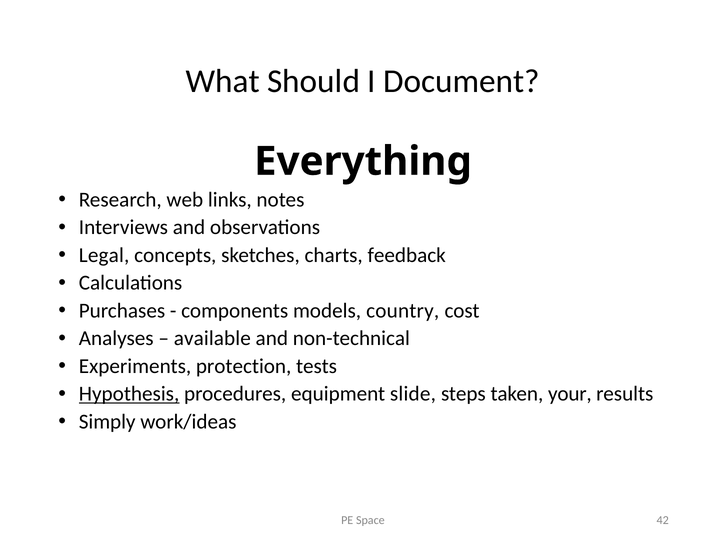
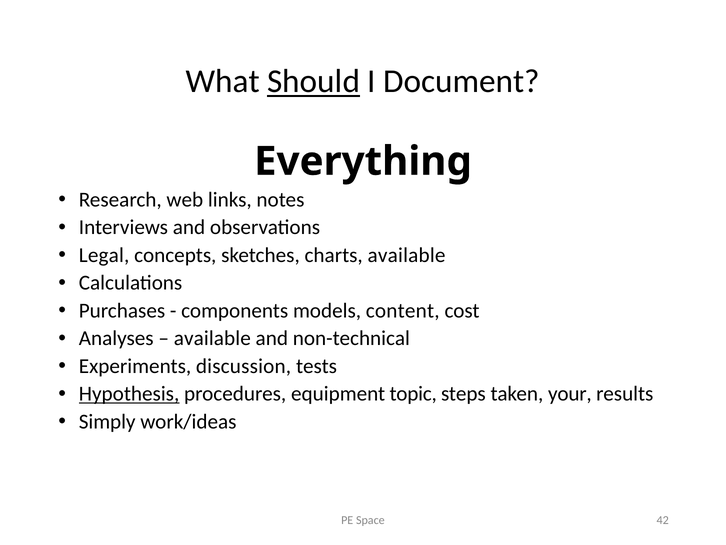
Should underline: none -> present (314, 81)
charts feedback: feedback -> available (407, 255)
country: country -> content (403, 310)
protection: protection -> discussion (244, 366)
slide: slide -> topic (413, 394)
